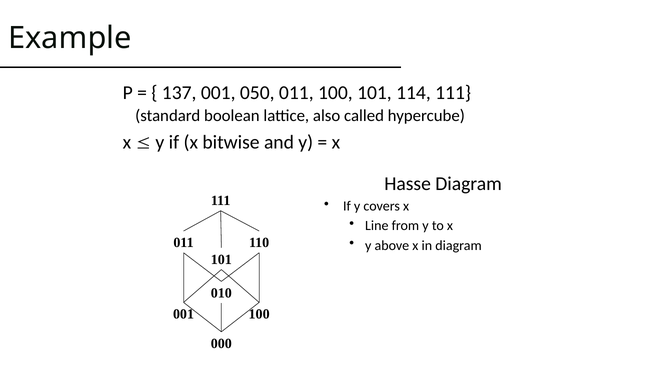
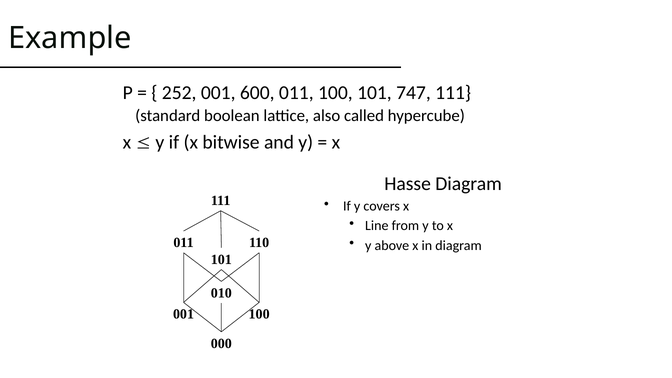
137: 137 -> 252 (179, 93)
050: 050 -> 600 (257, 93)
114: 114 -> 747 (413, 93)
